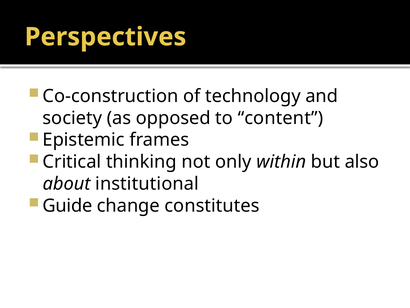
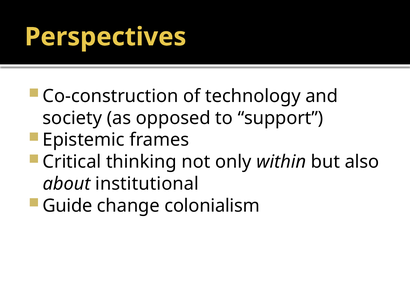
content: content -> support (281, 118)
constitutes: constitutes -> colonialism (212, 205)
